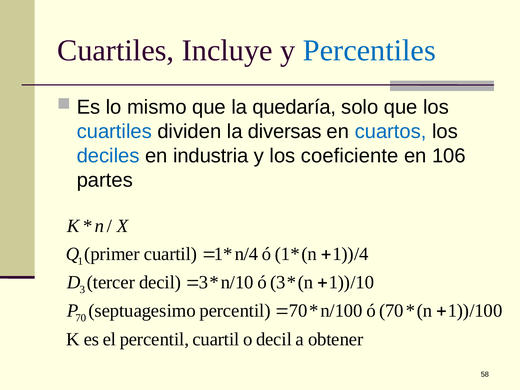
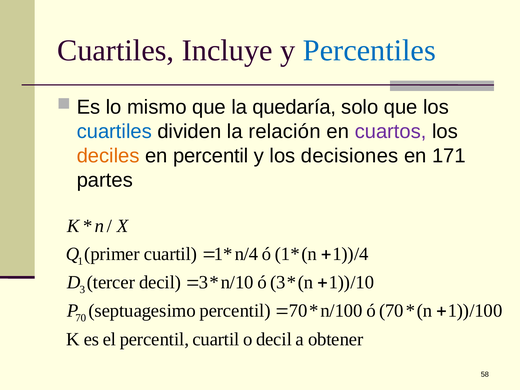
diversas: diversas -> relación (285, 131)
cuartos colour: blue -> purple (391, 131)
deciles colour: blue -> orange (108, 156)
en industria: industria -> percentil (211, 156)
coeficiente: coeficiente -> decisiones (350, 156)
106: 106 -> 171 (449, 156)
